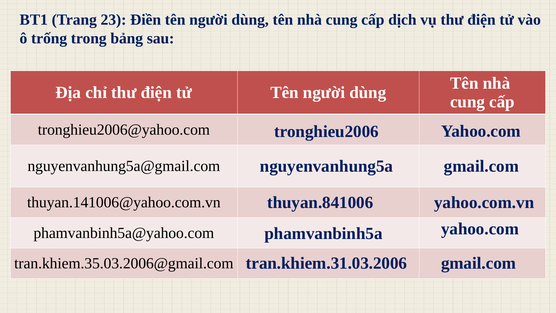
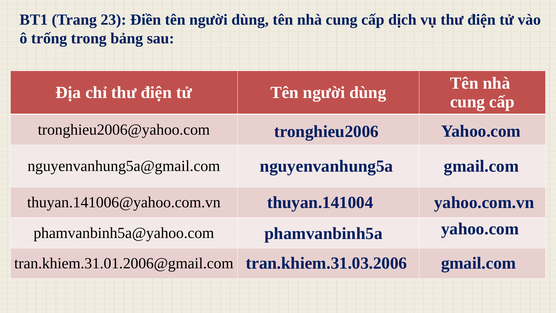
thuyan.841006: thuyan.841006 -> thuyan.141004 (320, 202)
tran.khiem.35.03.2006@gmail.com: tran.khiem.35.03.2006@gmail.com -> tran.khiem.31.01.2006@gmail.com (124, 263)
